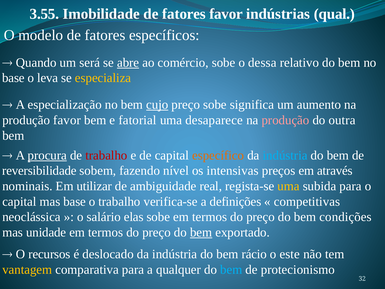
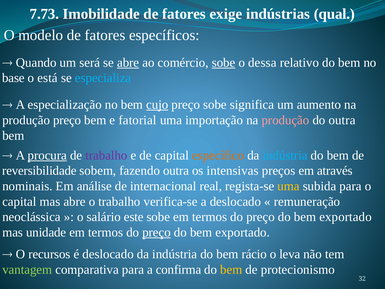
3.55: 3.55 -> 7.73 (44, 14)
fatores favor: favor -> exige (226, 14)
sobe underline: none -> present (224, 62)
leva: leva -> está (47, 78)
especializa colour: yellow -> light blue (103, 78)
produção favor: favor -> preço (67, 120)
desaparece: desaparece -> importação (214, 120)
trabalho colour: red -> purple (106, 155)
fazendo nível: nível -> outra (176, 171)
utilizar: utilizar -> análise (94, 186)
ambiguidade: ambiguidade -> internacional (163, 186)
mas base: base -> abre (75, 201)
a definições: definições -> deslocado (235, 201)
competitivas: competitivas -> remuneração (307, 201)
elas: elas -> este (134, 217)
condições: condições -> exportado (346, 217)
preço underline: none -> present (157, 232)
bem underline: present -> none (201, 232)
este: este -> leva (290, 254)
vantagem colour: yellow -> light green (27, 269)
qualquer: qualquer -> confirma (179, 269)
bem colour: light blue -> yellow (231, 269)
